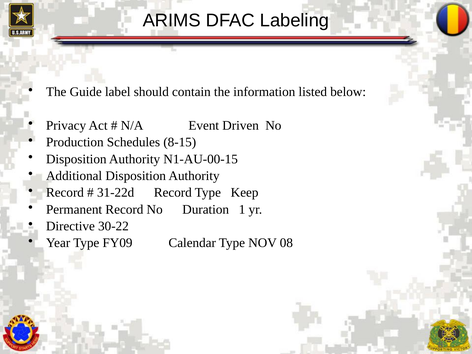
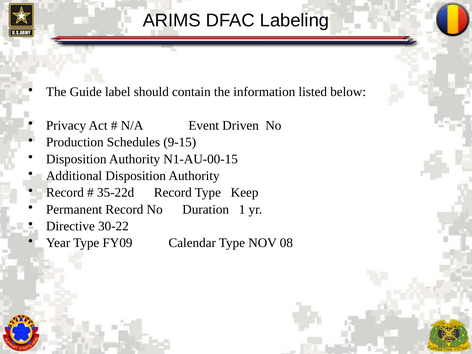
8-15: 8-15 -> 9-15 (180, 142)
31-22d: 31-22d -> 35-22d (116, 193)
